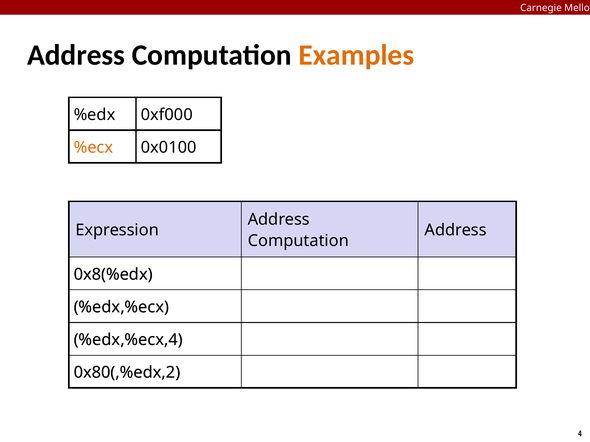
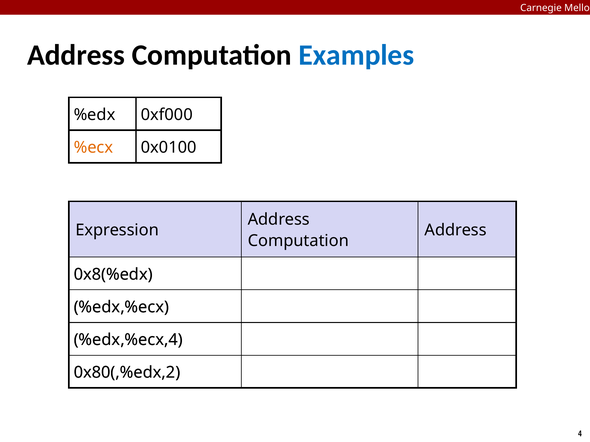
Examples colour: orange -> blue (356, 55)
